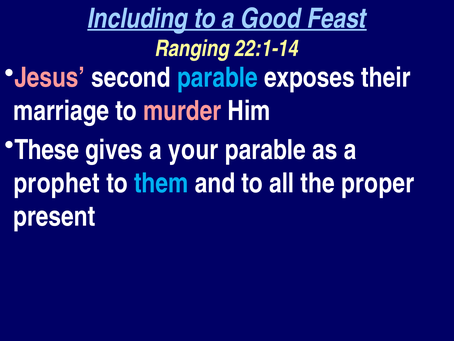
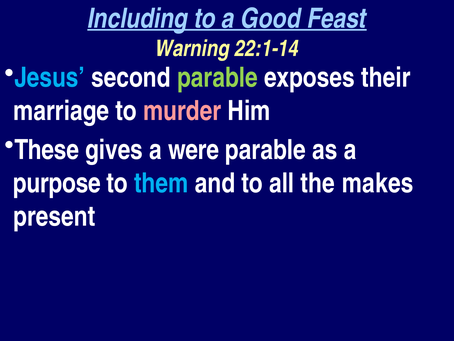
Ranging: Ranging -> Warning (192, 48)
Jesus colour: pink -> light blue (50, 78)
parable colour: light blue -> light green (217, 78)
your: your -> were (194, 150)
prophet: prophet -> purpose (57, 183)
proper: proper -> makes (378, 183)
